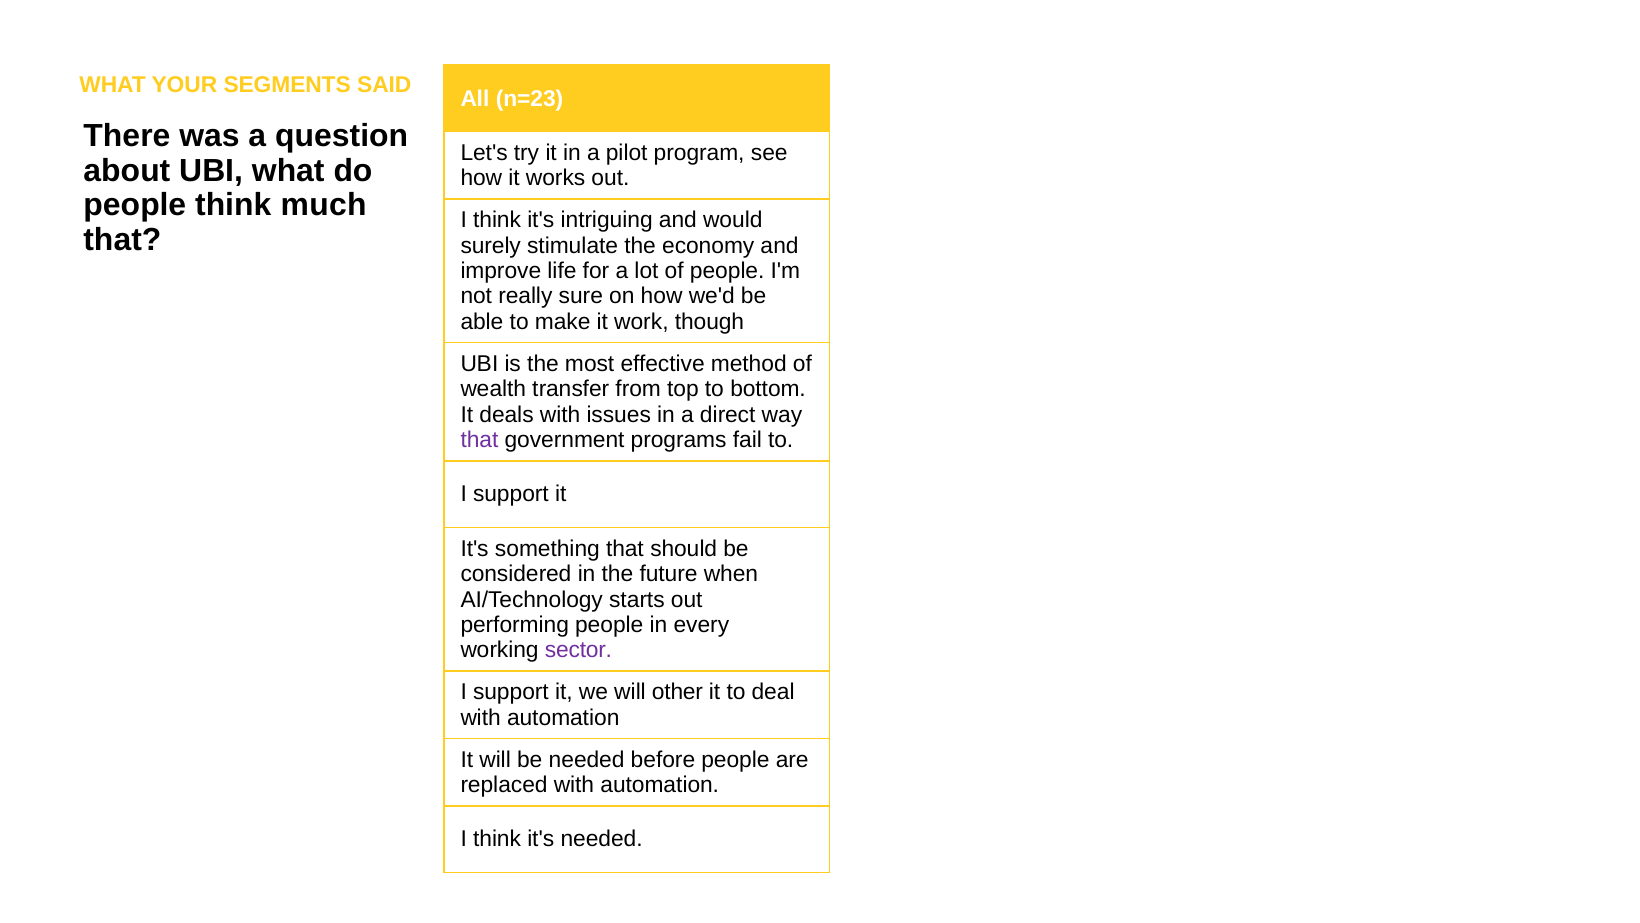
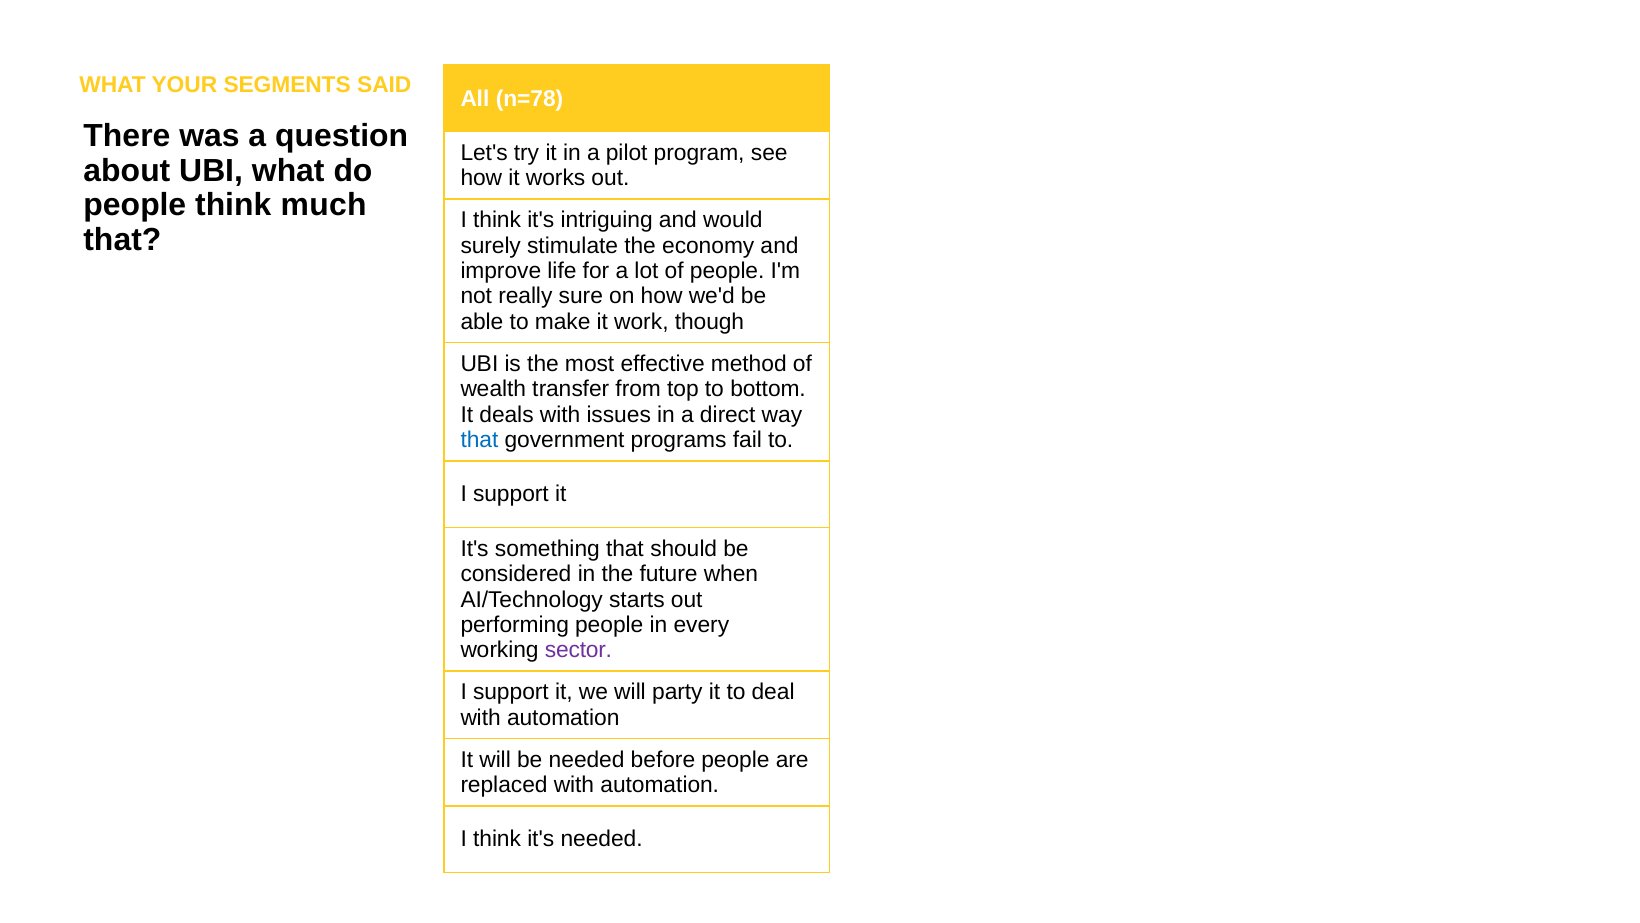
n=23: n=23 -> n=78 (530, 98)
that colour: purple -> blue (479, 440)
other: other -> party (677, 692)
